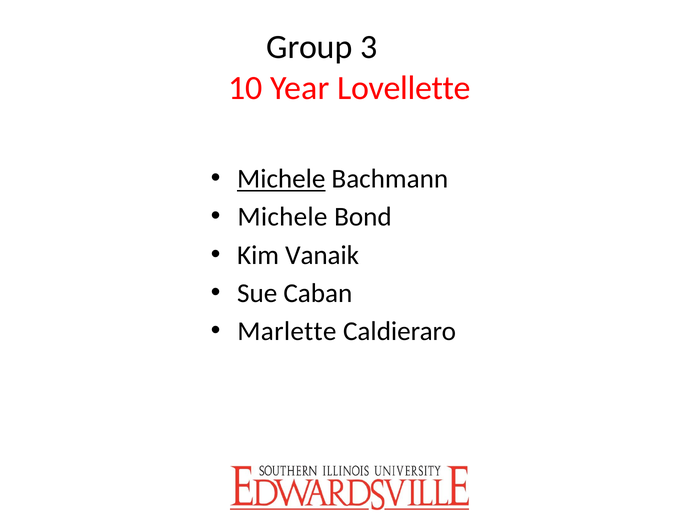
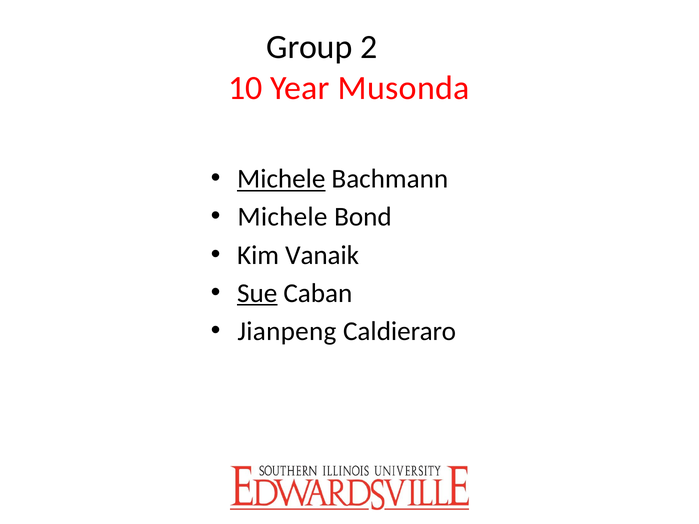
3: 3 -> 2 (369, 47)
Lovellette: Lovellette -> Musonda (404, 88)
Sue underline: none -> present (257, 293)
Marlette: Marlette -> Jianpeng (287, 331)
